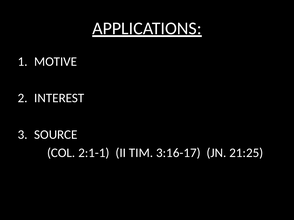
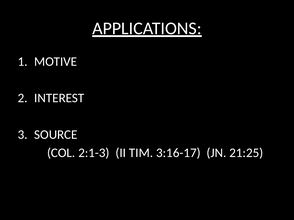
2:1-1: 2:1-1 -> 2:1-3 (94, 153)
